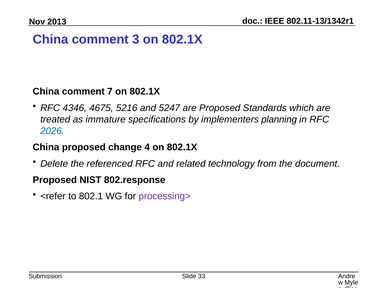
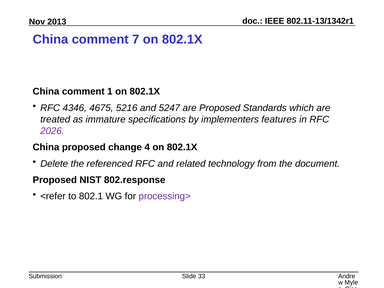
3: 3 -> 7 (136, 39)
7: 7 -> 1 (110, 92)
planning: planning -> features (279, 119)
2026 colour: blue -> purple (52, 131)
